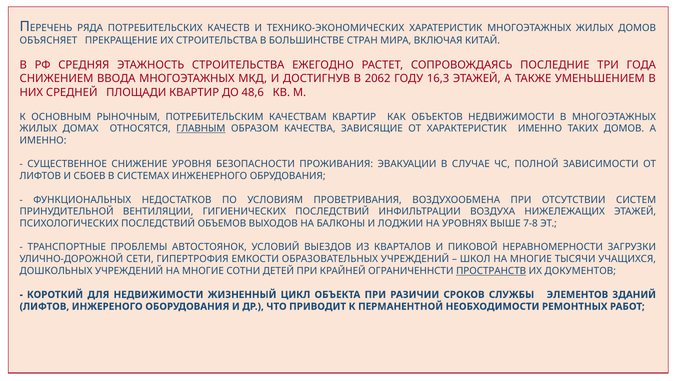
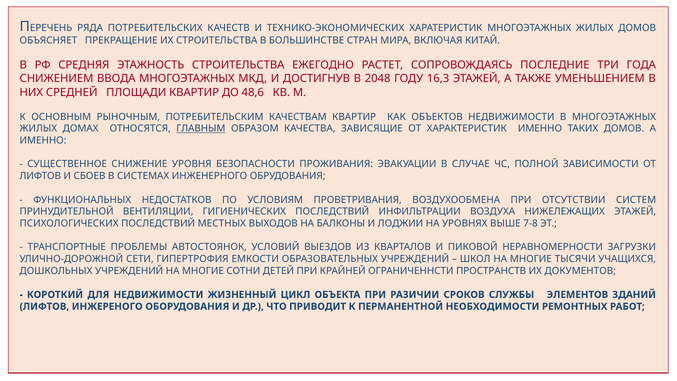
2062: 2062 -> 2048 (378, 79)
ОБЪЕМОВ: ОБЪЕМОВ -> МЕСТНЫХ (222, 223)
ПРОСТРАНСТВ underline: present -> none (491, 271)
